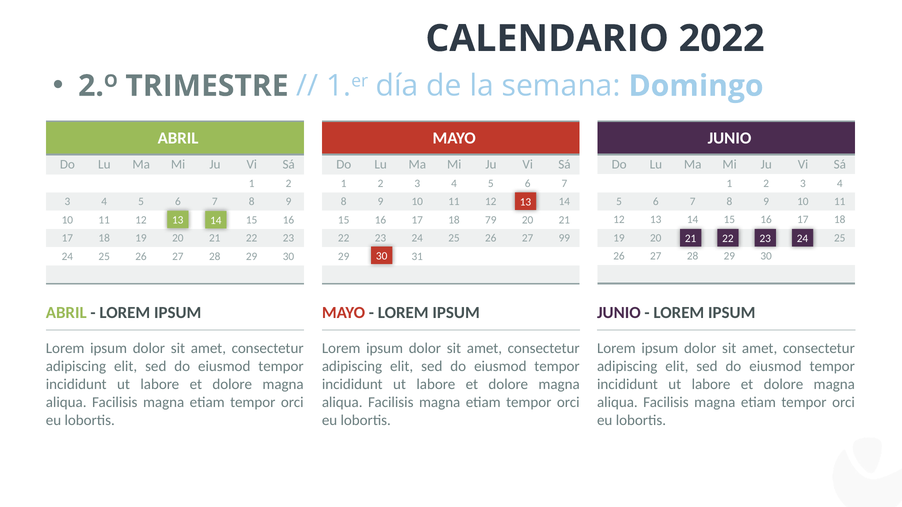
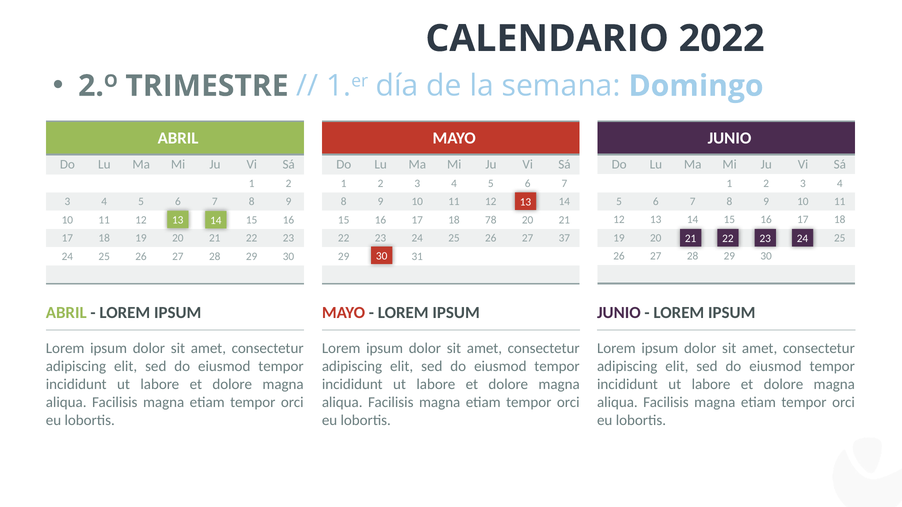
79: 79 -> 78 (491, 220)
99: 99 -> 37 (564, 238)
